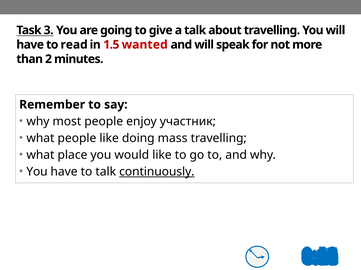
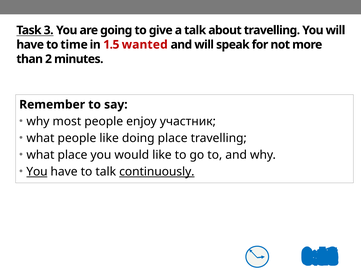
read: read -> time (74, 45)
doing mass: mass -> place (173, 139)
You underline: none -> present (37, 172)
